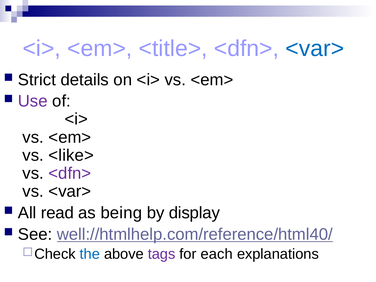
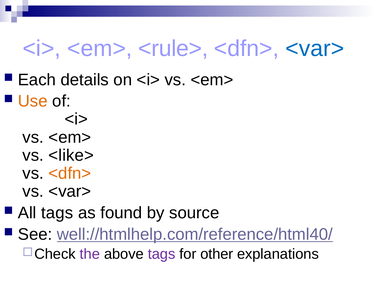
<title>: <title> -> <rule> (173, 49)
Strict: Strict -> Each (37, 80)
Use colour: purple -> orange (33, 101)
<dfn> colour: purple -> orange (70, 173)
All read: read -> tags (57, 213)
being: being -> found (121, 213)
display: display -> source (194, 213)
the colour: blue -> purple (90, 254)
each: each -> other (217, 254)
